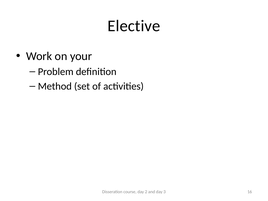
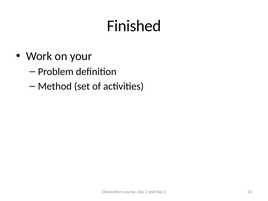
Elective: Elective -> Finished (134, 26)
